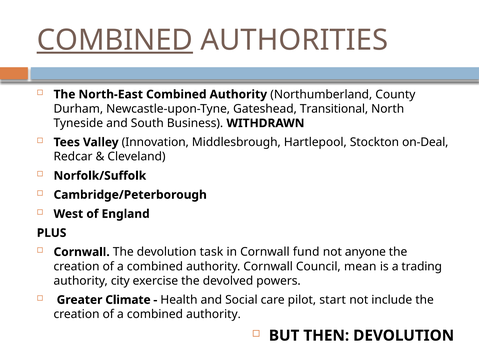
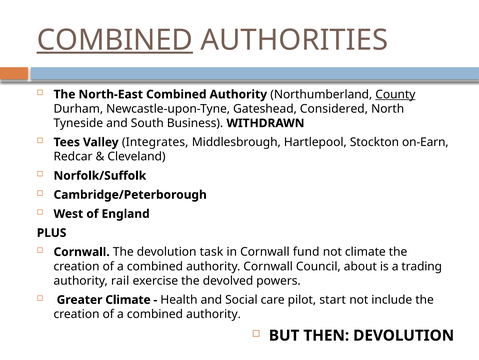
County underline: none -> present (395, 94)
Transitional: Transitional -> Considered (334, 109)
Innovation: Innovation -> Integrates (155, 142)
on-Deal: on-Deal -> on-Earn (425, 142)
not anyone: anyone -> climate (365, 251)
mean: mean -> about (360, 266)
city: city -> rail (120, 280)
